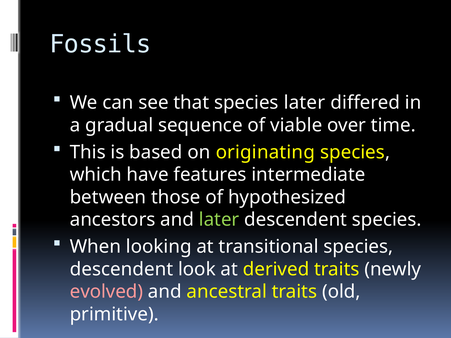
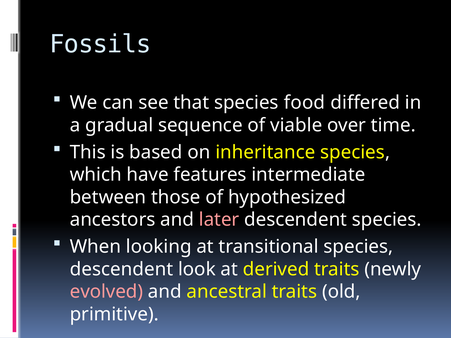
species later: later -> food (305, 103)
originating: originating -> inheritance (265, 152)
later colour: light green -> pink (219, 220)
